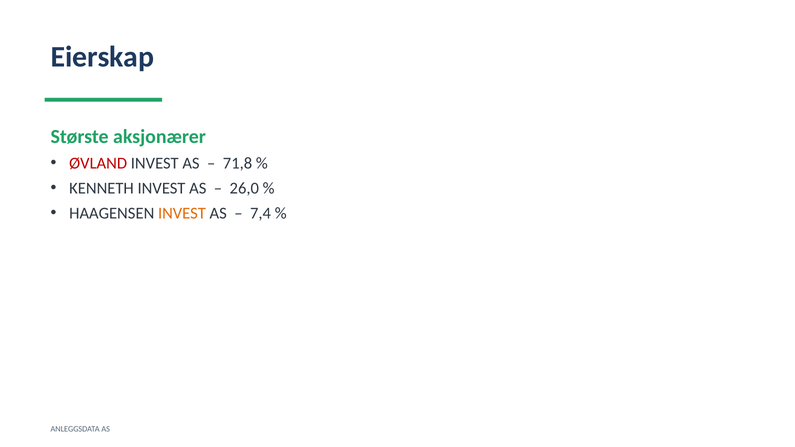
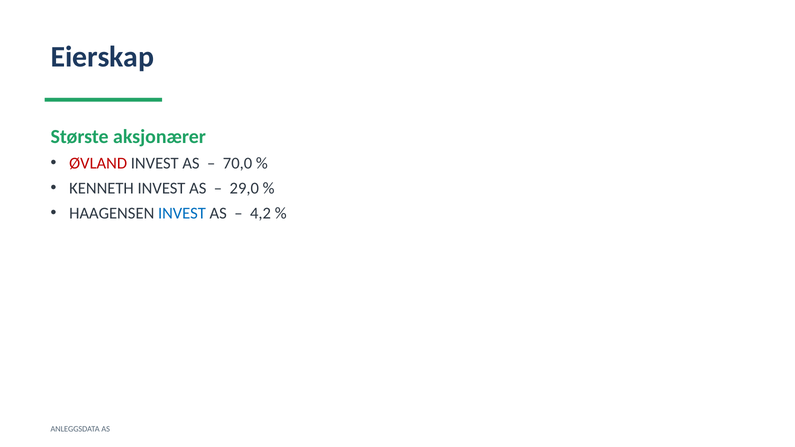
71,8: 71,8 -> 70,0 (238, 163)
26,0: 26,0 -> 29,0 (244, 188)
INVEST colour: orange -> blue (182, 213)
7,4: 7,4 -> 4,2 (261, 213)
